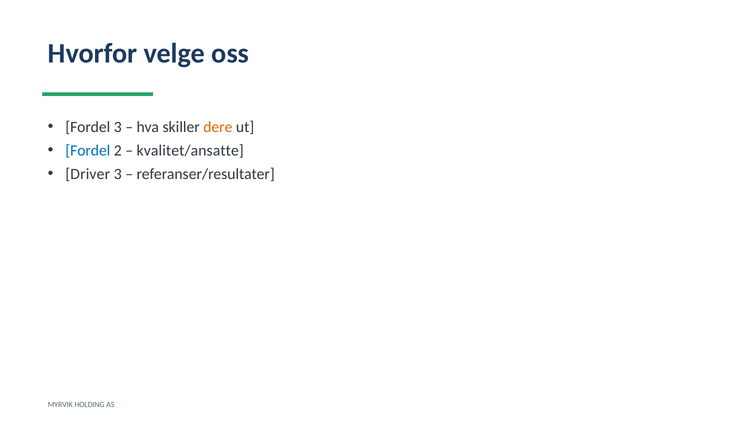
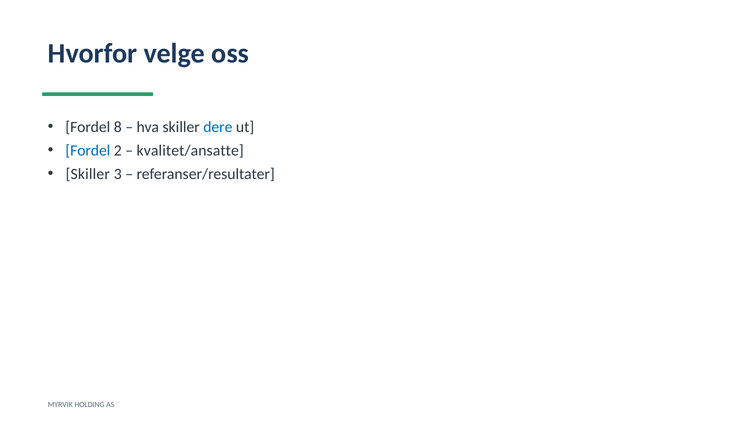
Fordel 3: 3 -> 8 (118, 127)
dere colour: orange -> blue (218, 127)
Driver: Driver -> Skiller (88, 174)
